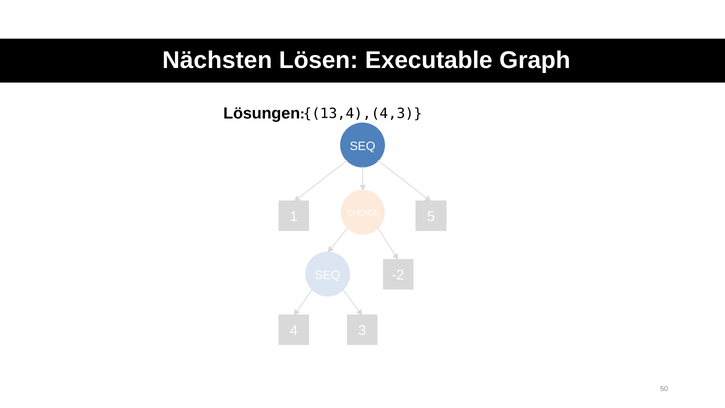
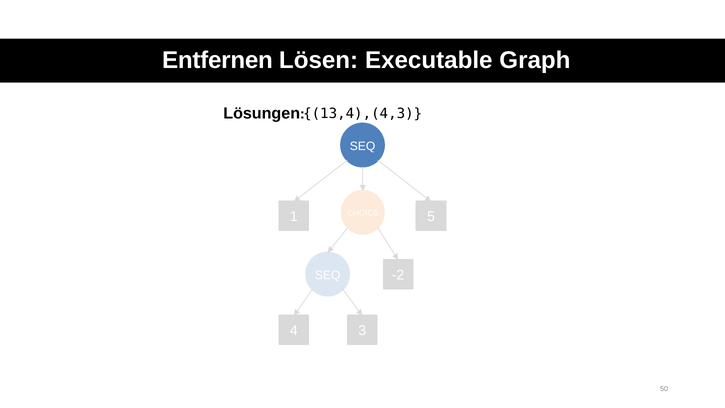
Nächsten: Nächsten -> Entfernen (217, 60)
